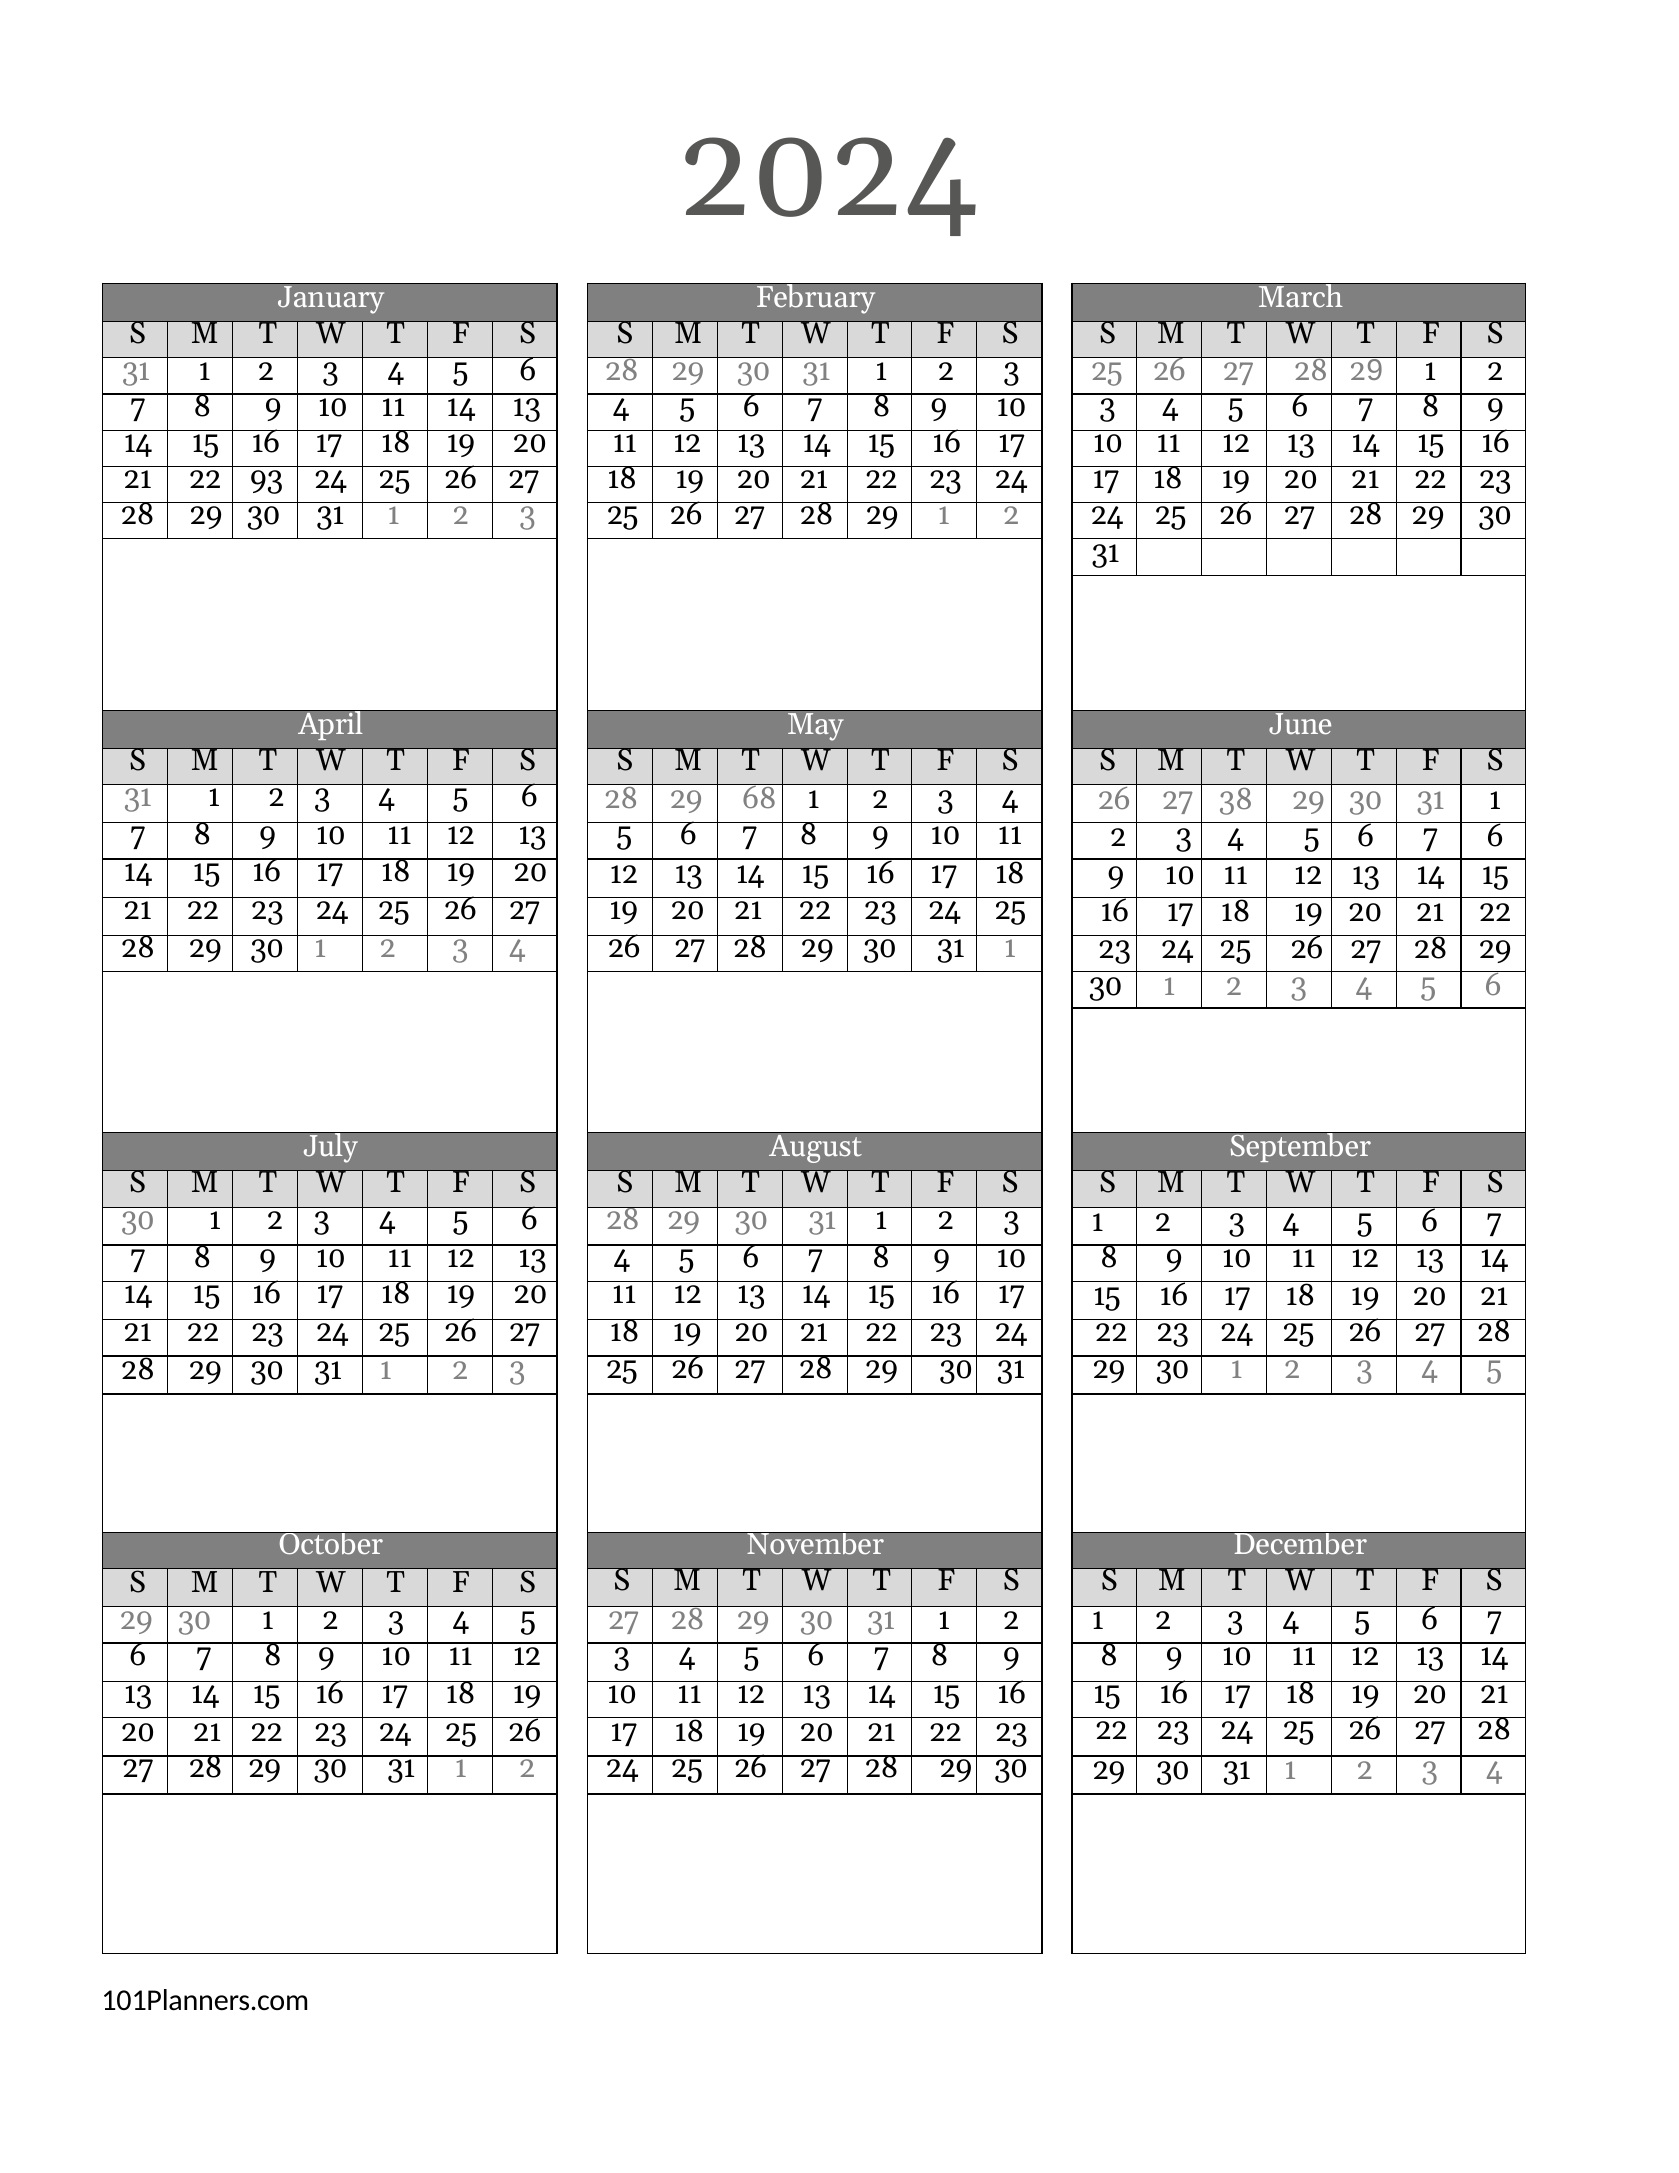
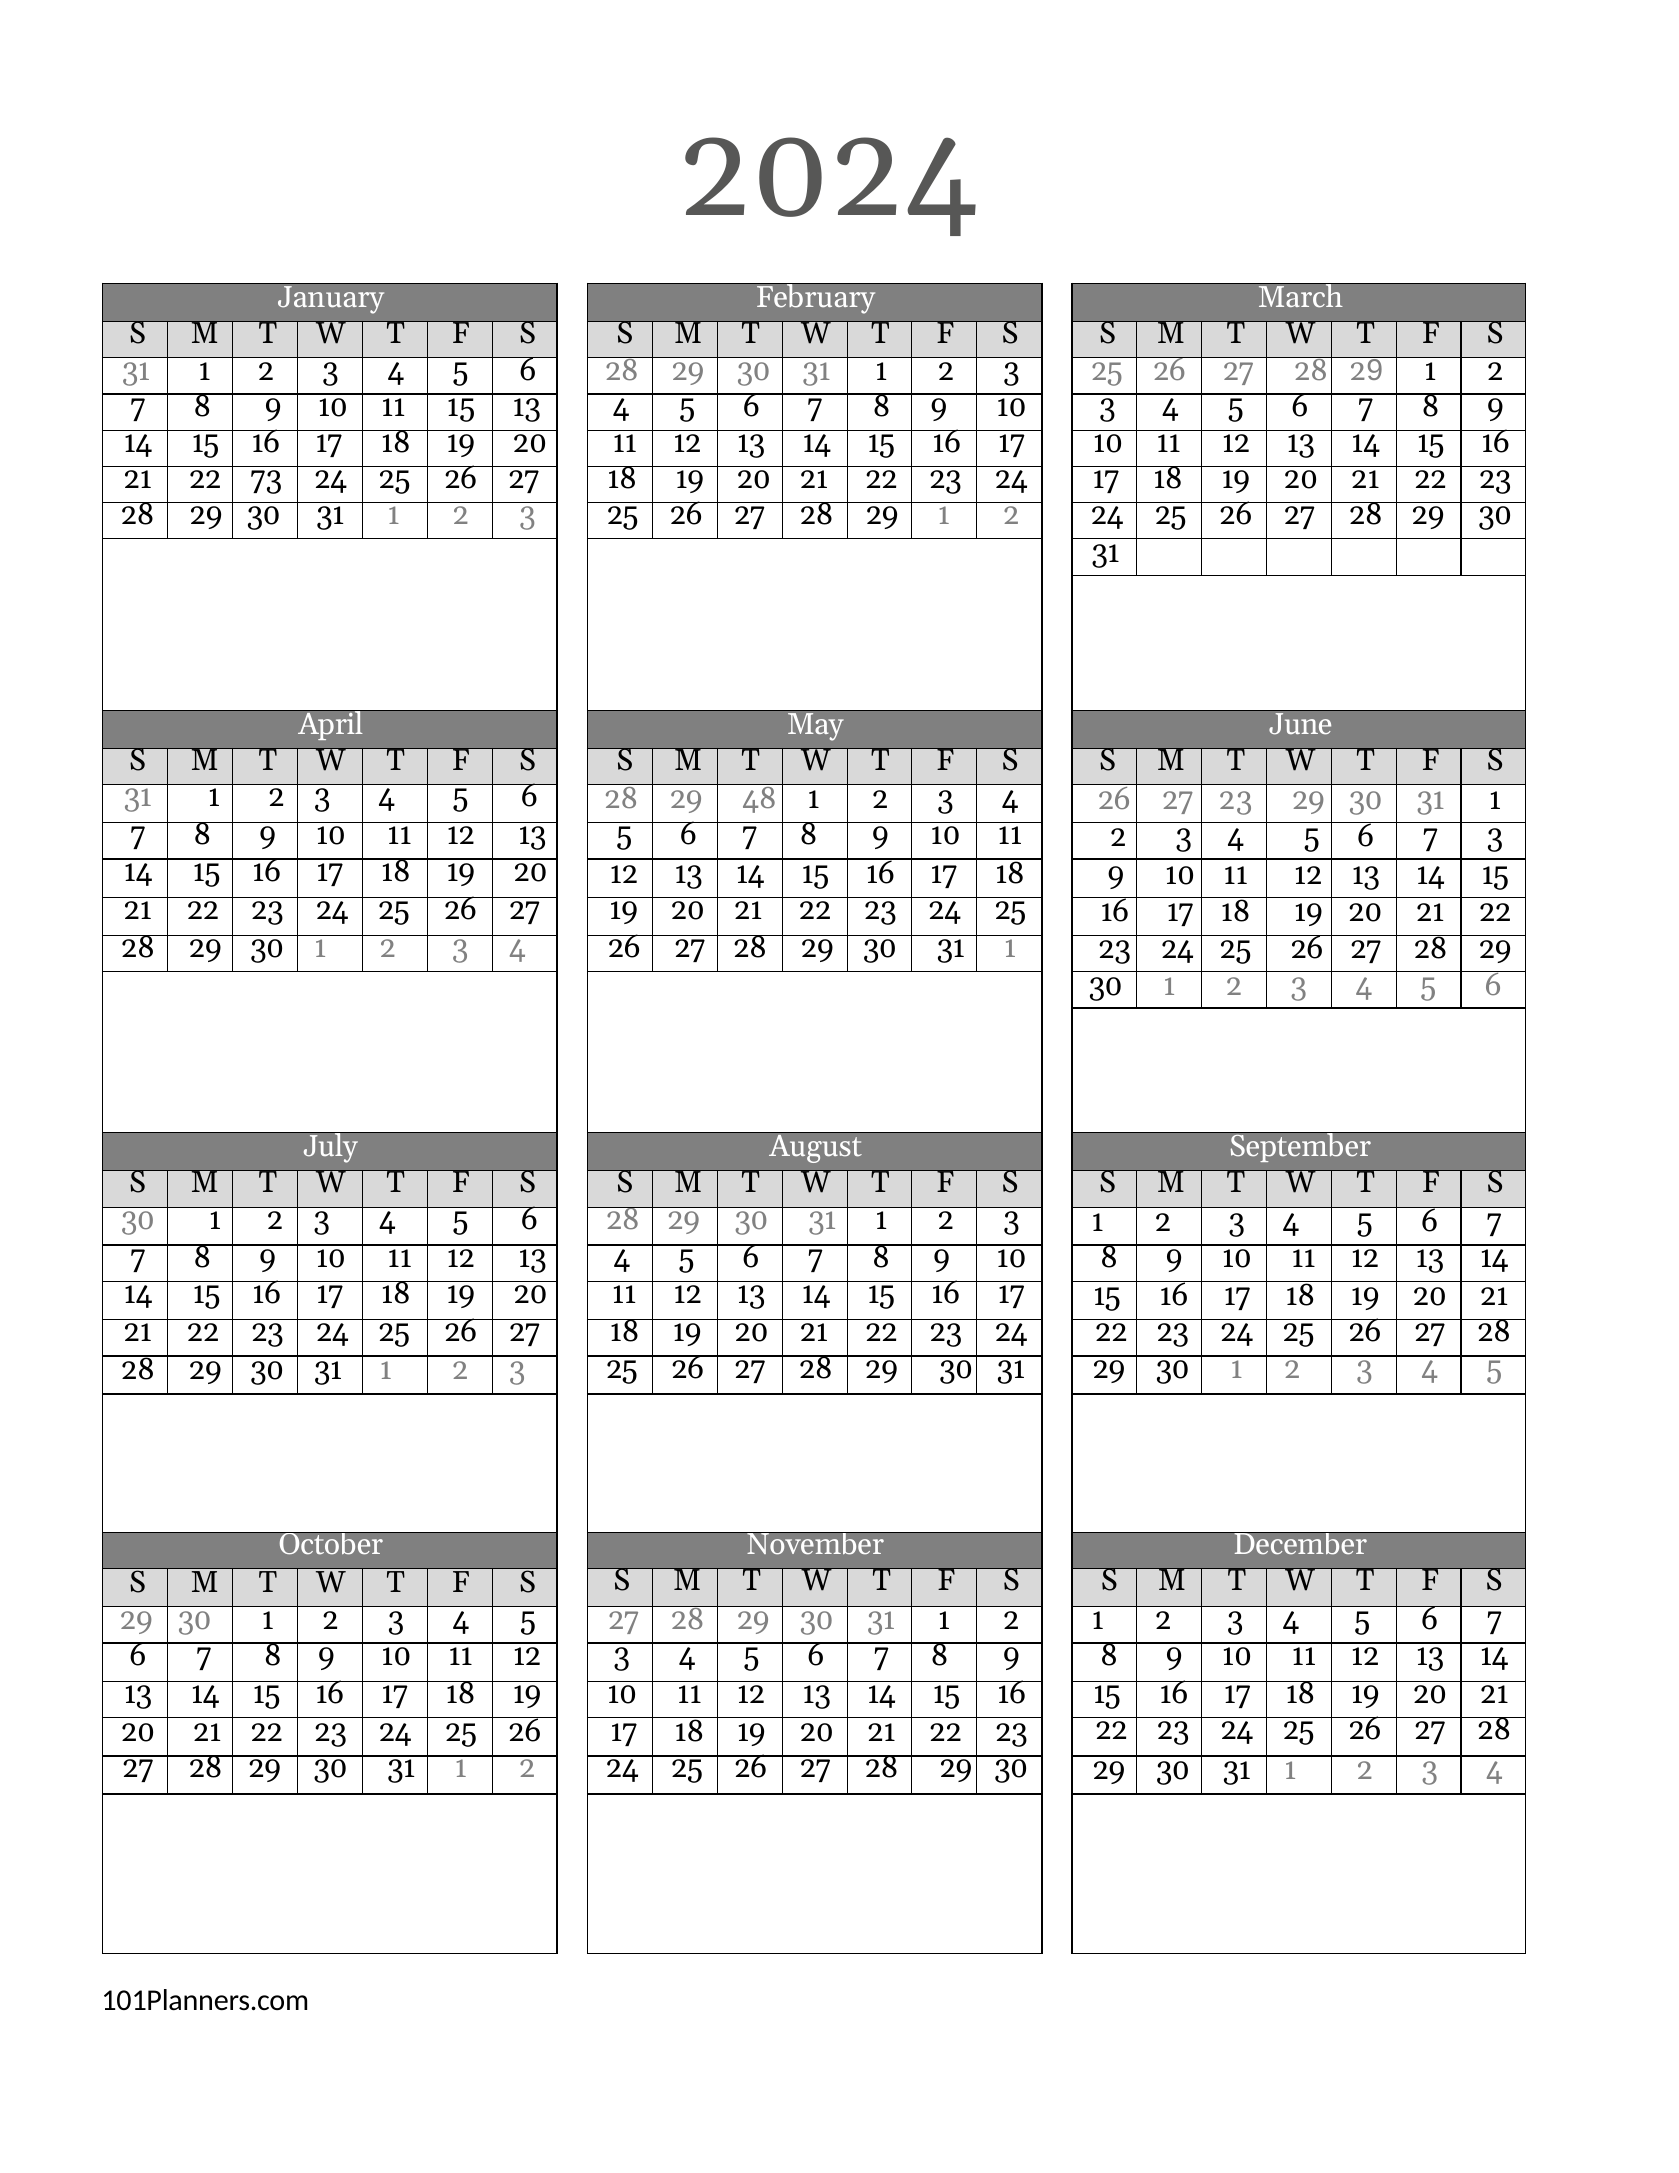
11 14: 14 -> 15 (461, 406)
93: 93 -> 73 (266, 479)
68: 68 -> 48 (760, 799)
27 38: 38 -> 23 (1236, 800)
6: 6 -> 3 (1495, 836)
